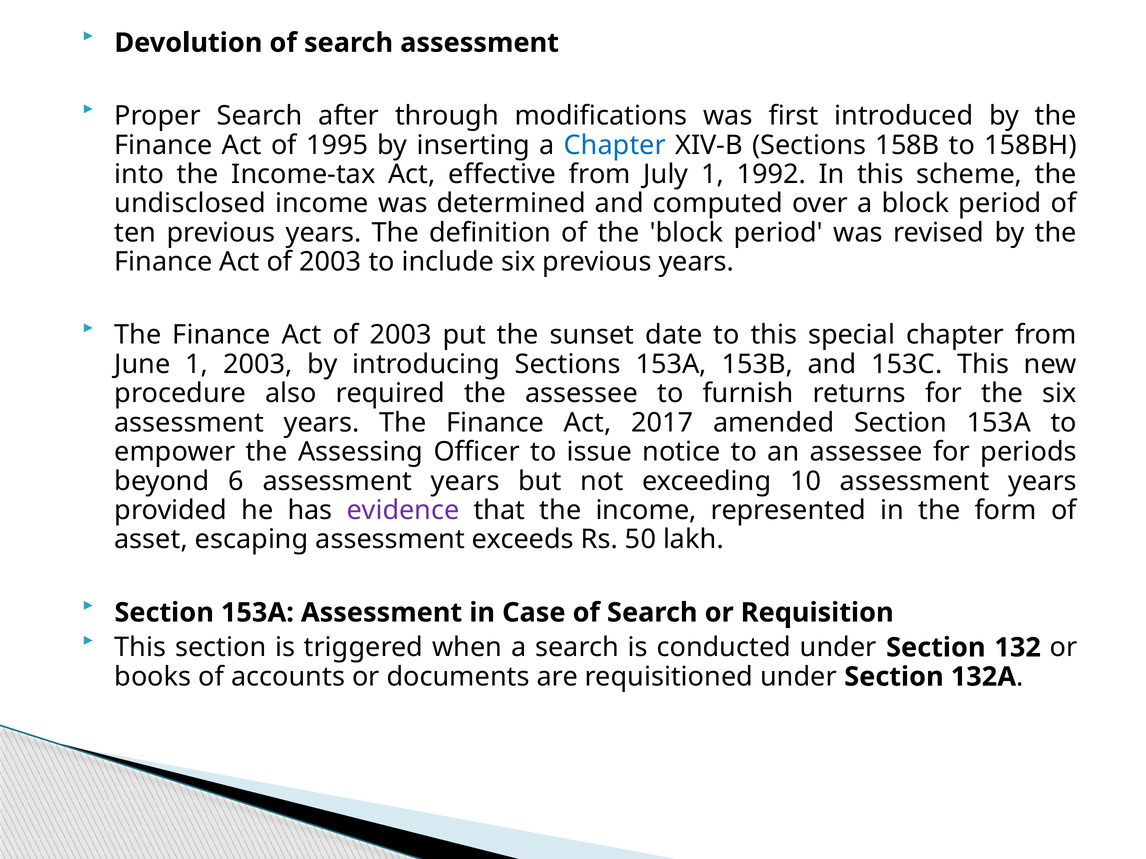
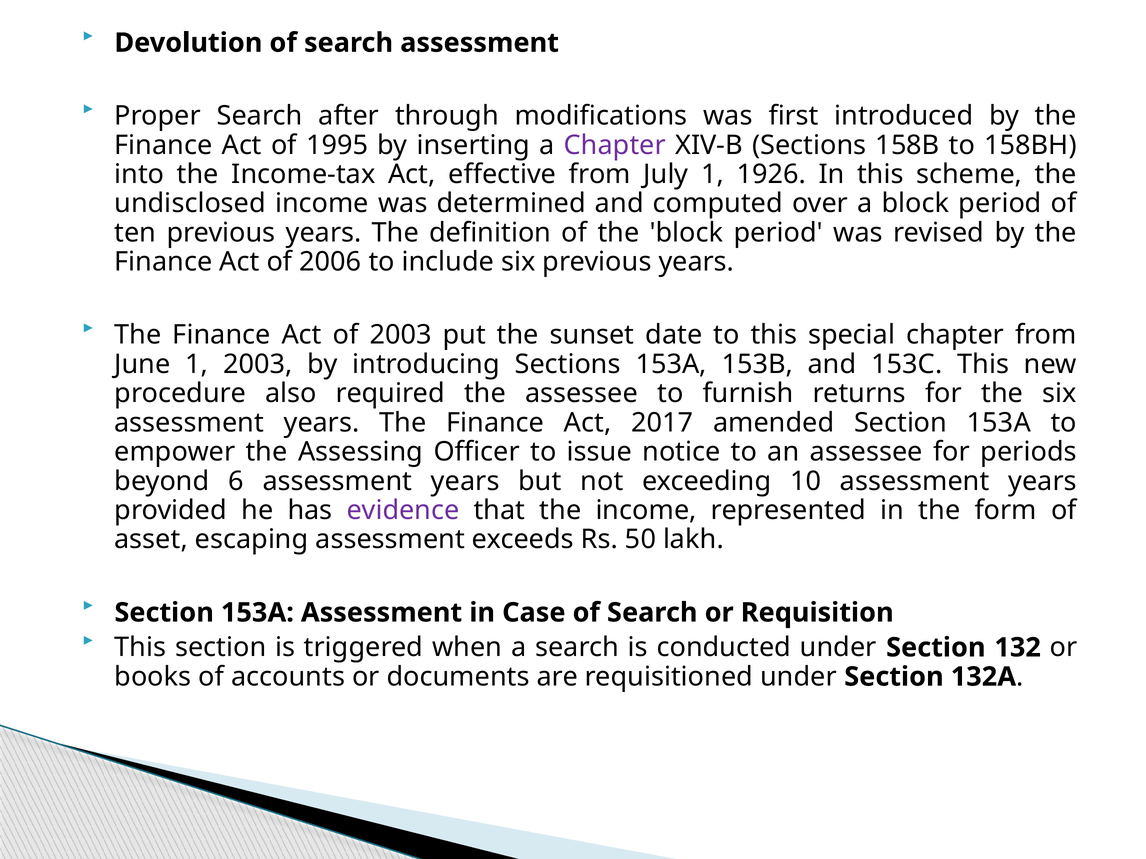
Chapter colour: blue -> purple (615, 145)
1992: 1992 -> 1926 (771, 174)
2003: 2003 -> 2006 (330, 262)
